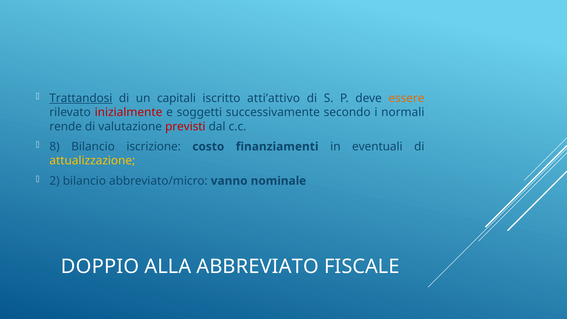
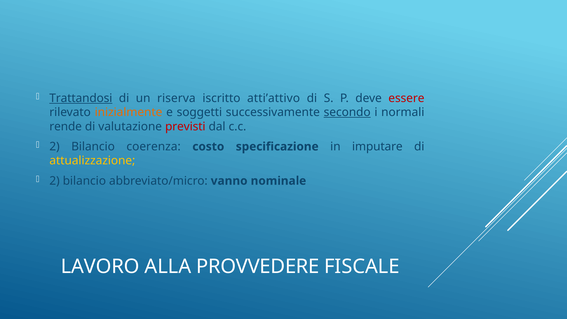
capitali: capitali -> riserva (176, 98)
essere colour: orange -> red (406, 98)
inizialmente colour: red -> orange (129, 112)
secondo underline: none -> present (347, 112)
8: 8 -> 2 (55, 147)
iscrizione: iscrizione -> coerenza (154, 147)
finanziamenti: finanziamenti -> specificazione (277, 147)
eventuali: eventuali -> imputare (377, 147)
DOPPIO: DOPPIO -> LAVORO (100, 266)
ABBREVIATO: ABBREVIATO -> PROVVEDERE (258, 266)
